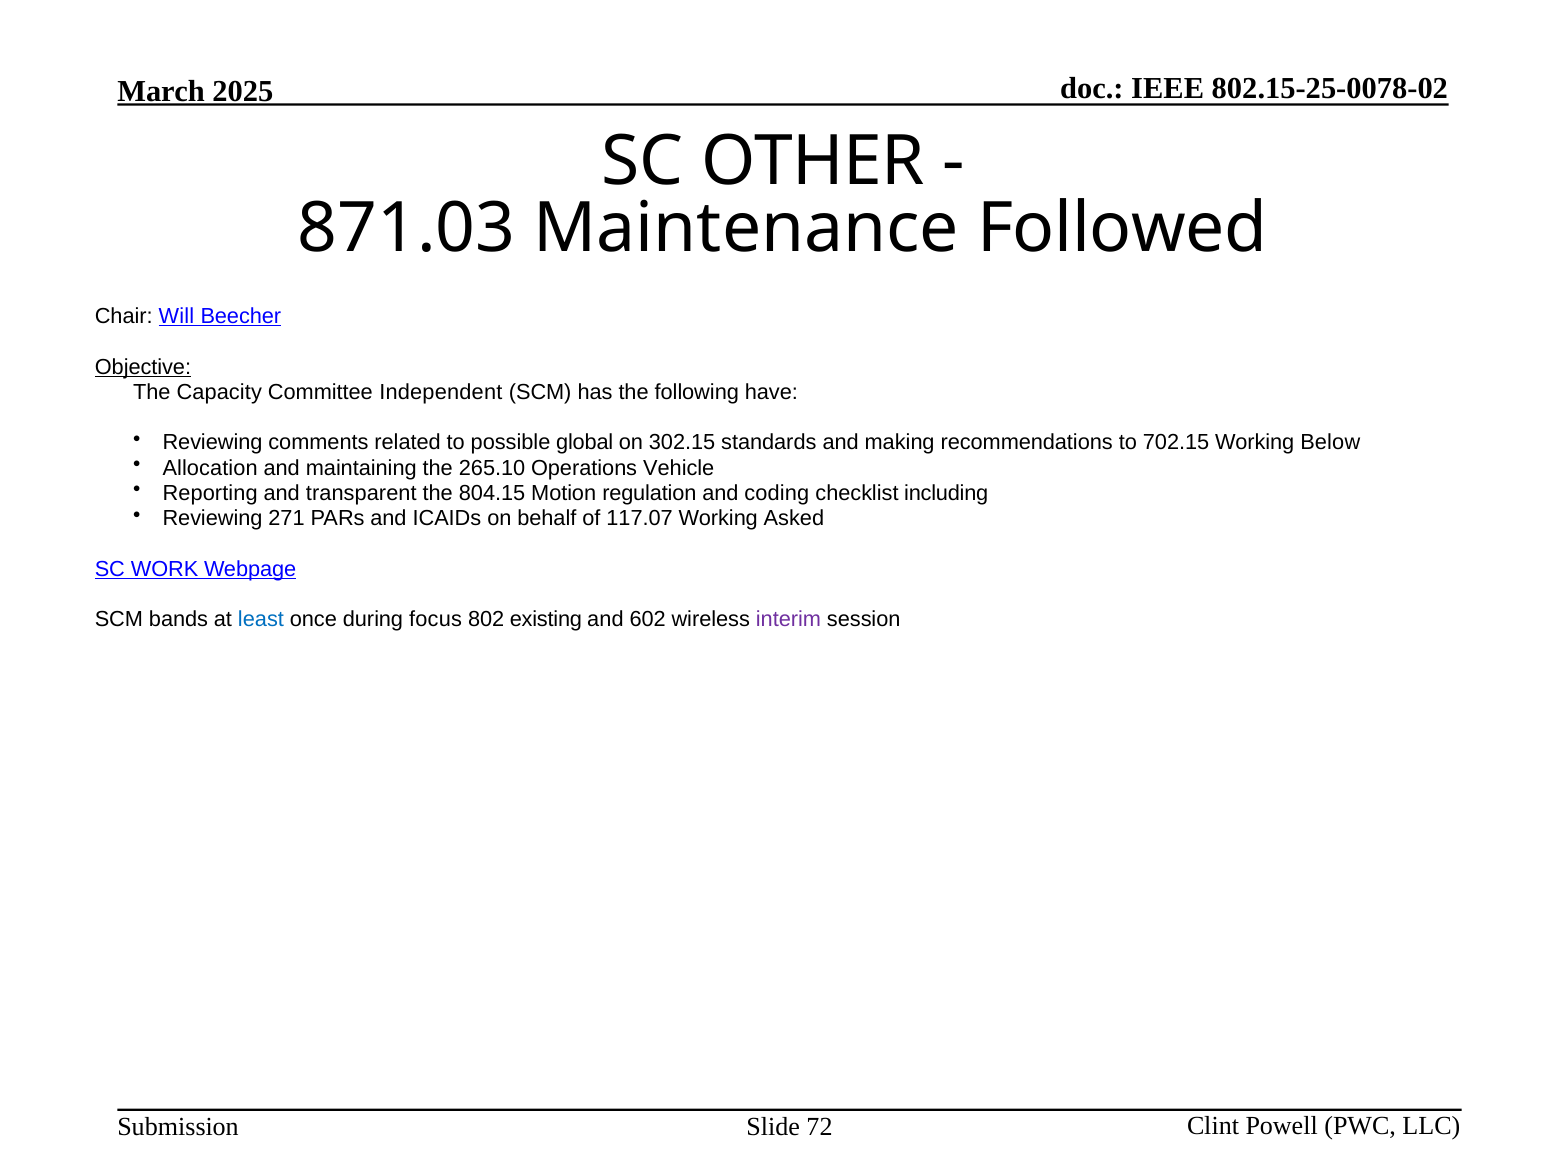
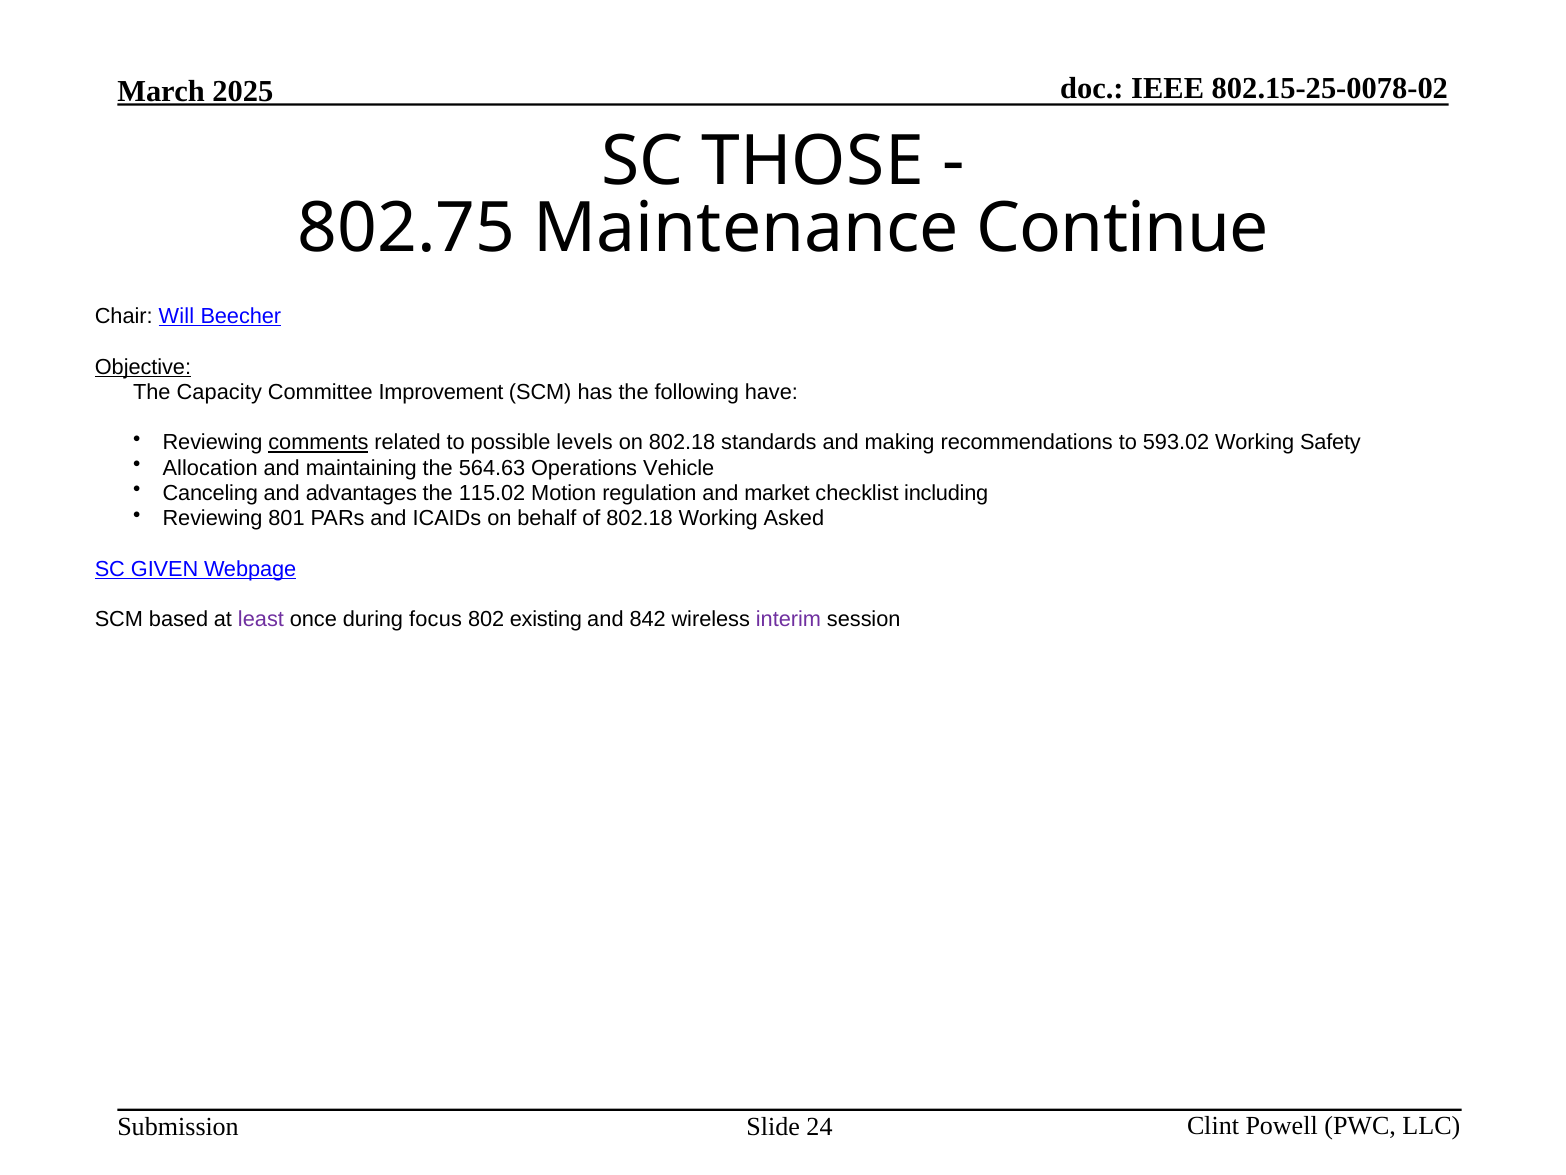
OTHER: OTHER -> THOSE (812, 162)
871.03: 871.03 -> 802.75 (407, 229)
Followed: Followed -> Continue (1123, 229)
Independent: Independent -> Improvement (441, 392)
comments underline: none -> present (318, 443)
global: global -> levels (585, 443)
on 302.15: 302.15 -> 802.18 (682, 443)
702.15: 702.15 -> 593.02 (1176, 443)
Below: Below -> Safety (1330, 443)
265.10: 265.10 -> 564.63 (492, 468)
Reporting: Reporting -> Canceling (210, 493)
transparent: transparent -> advantages (361, 493)
804.15: 804.15 -> 115.02 (492, 493)
coding: coding -> market (777, 493)
271: 271 -> 801 (286, 518)
of 117.07: 117.07 -> 802.18 (640, 518)
WORK: WORK -> GIVEN (165, 569)
bands: bands -> based (179, 619)
least colour: blue -> purple (261, 619)
602: 602 -> 842 (648, 619)
72: 72 -> 24 (820, 1126)
